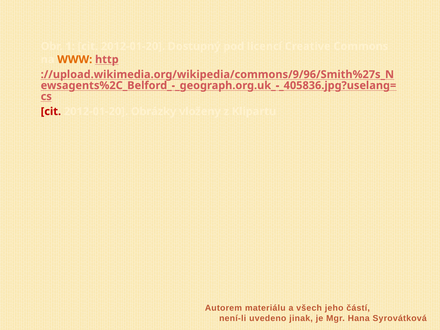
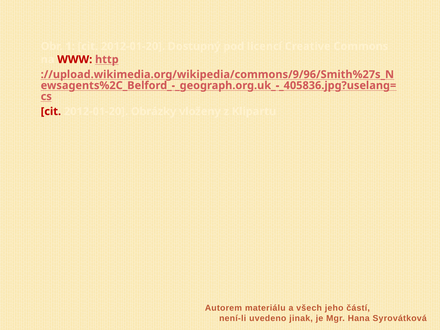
WWW colour: orange -> red (75, 60)
